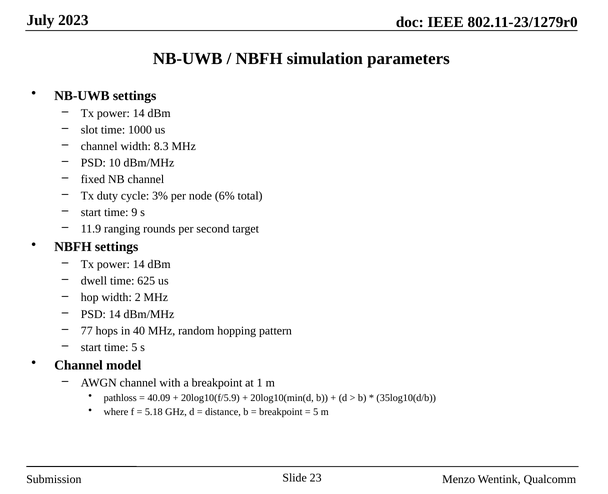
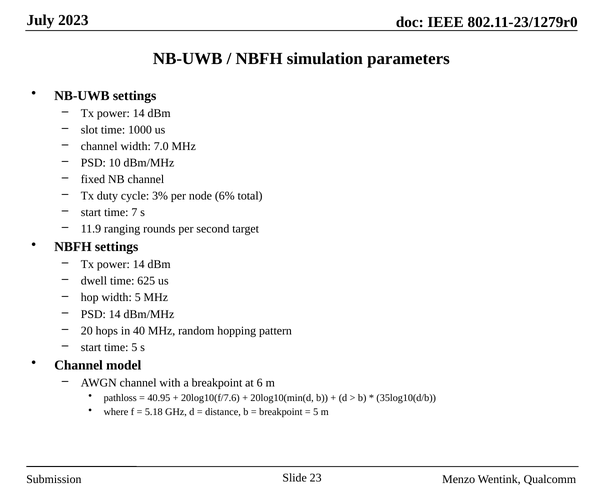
8.3: 8.3 -> 7.0 (161, 146)
9: 9 -> 7 (134, 213)
width 2: 2 -> 5 (138, 298)
77: 77 -> 20 (87, 331)
1: 1 -> 6 (260, 383)
40.09: 40.09 -> 40.95 (159, 398)
20log10(f/5.9: 20log10(f/5.9 -> 20log10(f/7.6 (210, 398)
